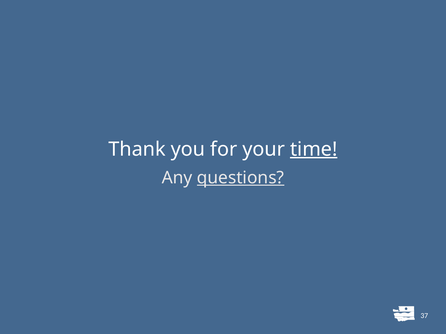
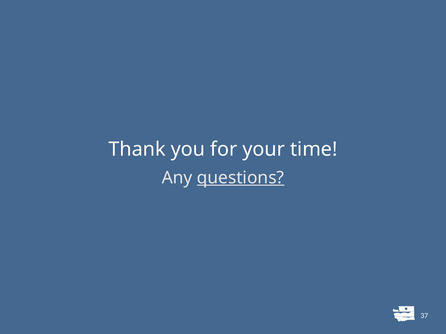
time underline: present -> none (314, 149)
